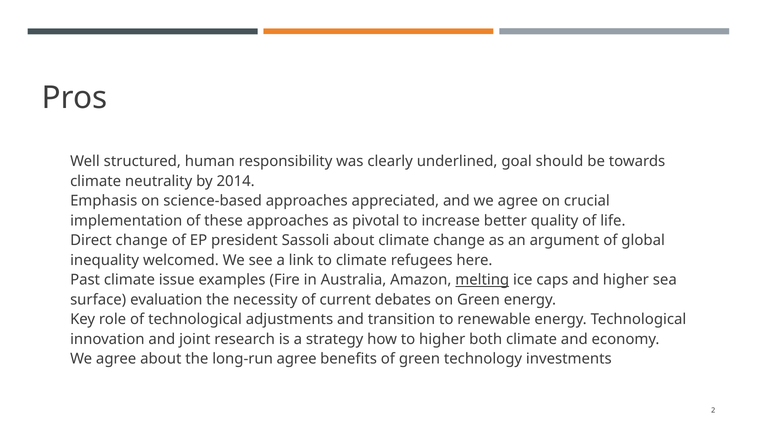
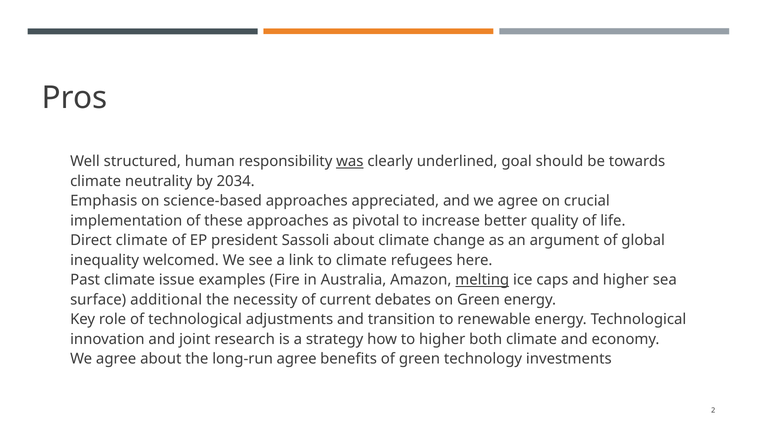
was underline: none -> present (350, 161)
2014: 2014 -> 2034 (236, 181)
change: change -> climate (142, 240)
evaluation: evaluation -> additional (166, 300)
